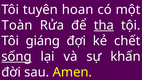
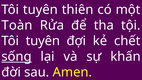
hoan: hoan -> thiên (78, 10)
tha underline: present -> none (104, 25)
giáng: giáng -> tuyên (43, 41)
